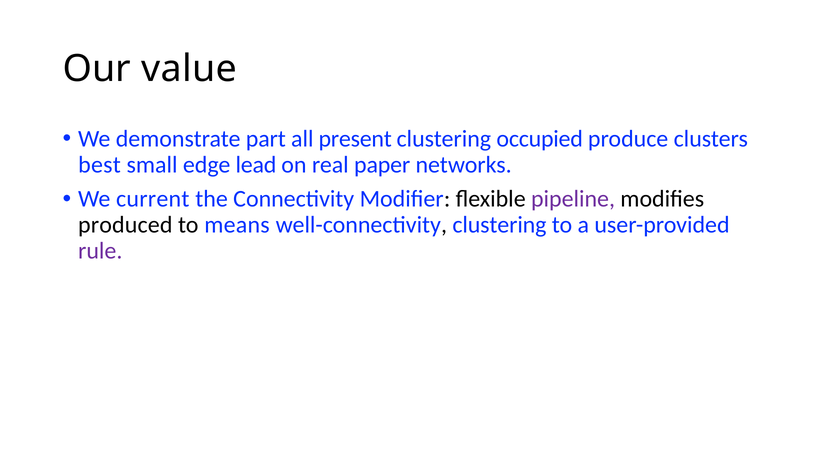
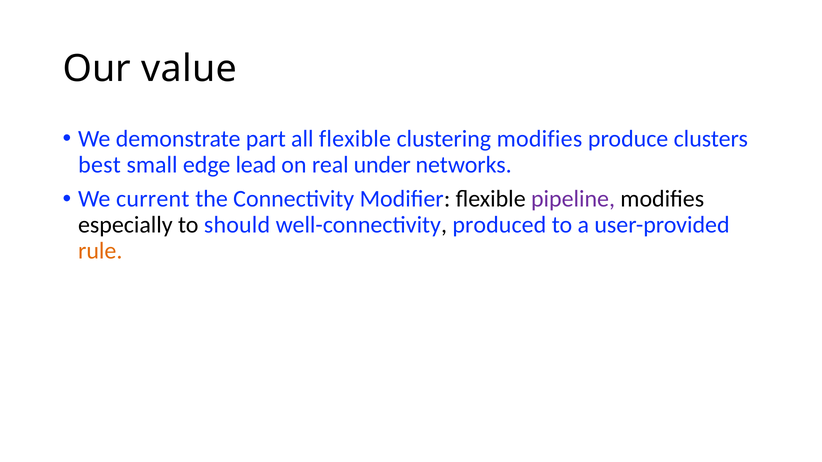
all present: present -> flexible (355, 139)
clustering occupied: occupied -> modifies (539, 139)
paper: paper -> under (382, 165)
produced: produced -> especially (125, 225)
means: means -> should (237, 225)
well-connectivity clustering: clustering -> produced (499, 225)
rule colour: purple -> orange (100, 251)
